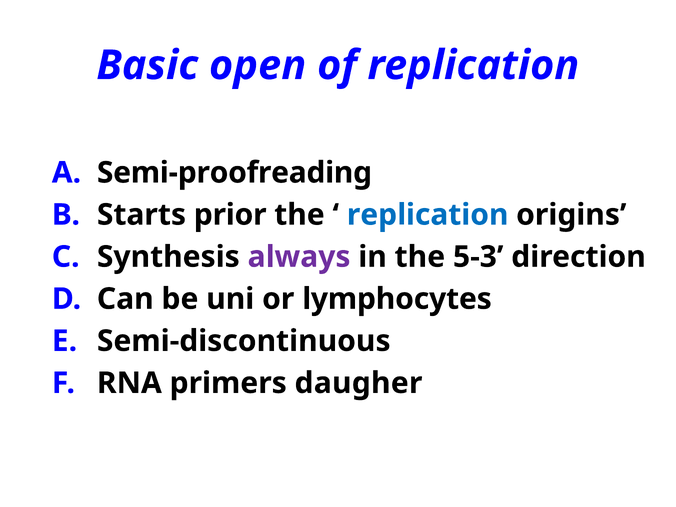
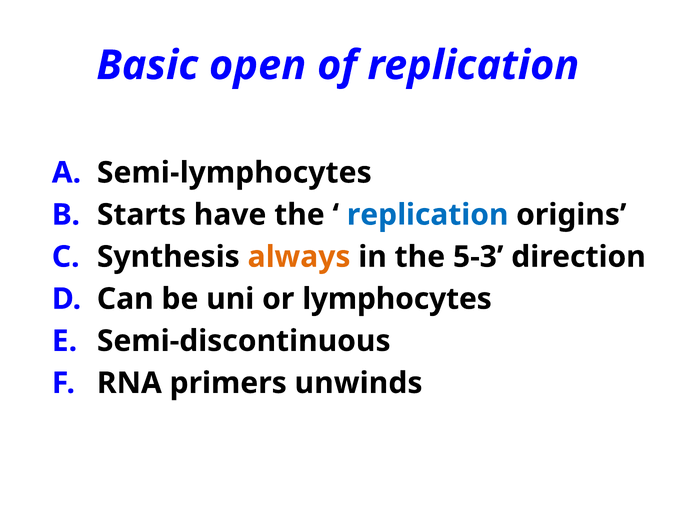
Semi-proofreading: Semi-proofreading -> Semi-lymphocytes (234, 173)
prior: prior -> have (230, 215)
always colour: purple -> orange (299, 257)
daugher: daugher -> unwinds (359, 383)
